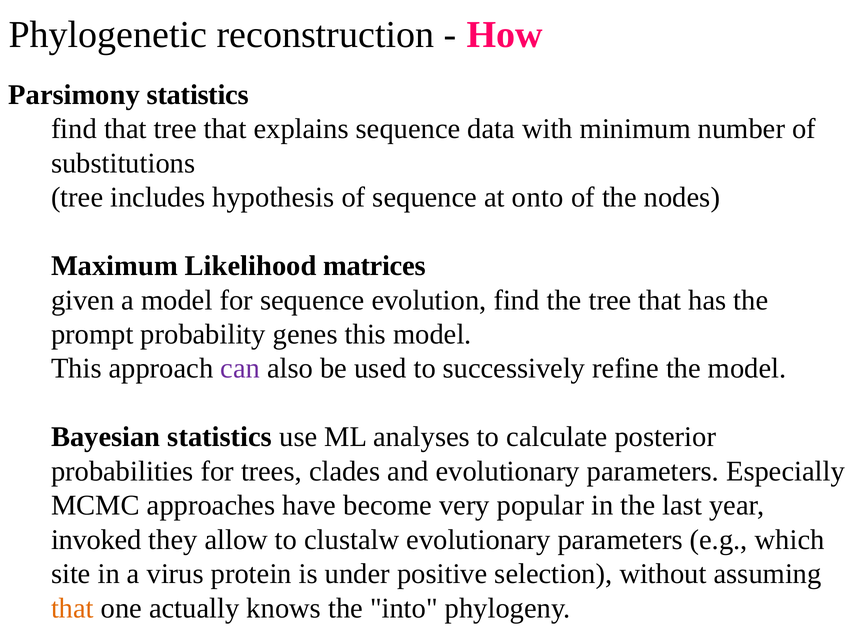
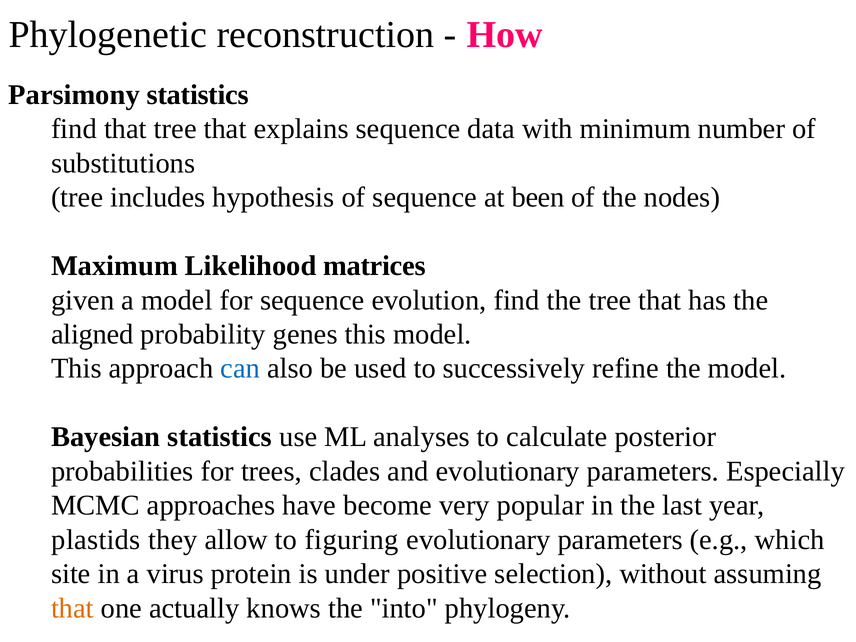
onto: onto -> been (538, 197)
prompt: prompt -> aligned (92, 334)
can colour: purple -> blue (240, 369)
invoked: invoked -> plastids (96, 540)
clustalw: clustalw -> figuring (352, 540)
